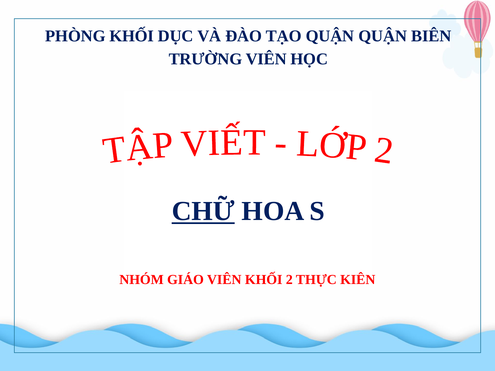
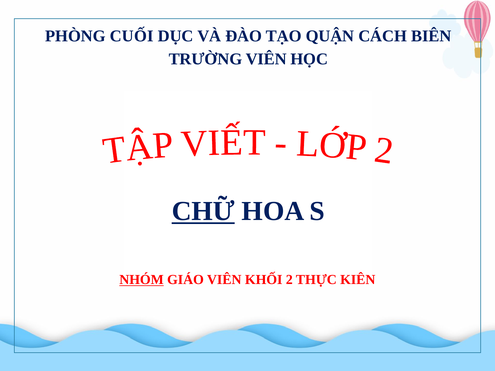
PHÒNG KHỐI: KHỐI -> CUỐI (132, 36)
QUẬN QUẬN: QUẬN -> CÁCH (383, 36)
NHÓM underline: none -> present (142, 280)
